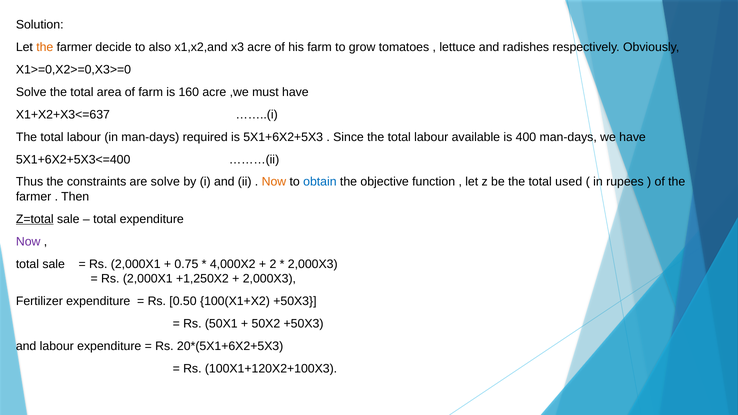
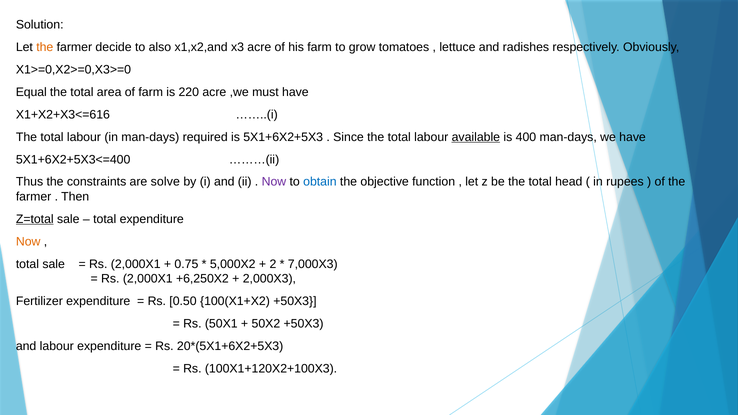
Solve: Solve -> Equal (31, 92)
160: 160 -> 220 (189, 92)
X1+X2+X3<=637: X1+X2+X3<=637 -> X1+X2+X3<=616 (63, 115)
available underline: none -> present (476, 137)
Now colour: orange -> purple (274, 182)
used: used -> head (569, 182)
Now colour: purple -> orange (28, 242)
4,000X2: 4,000X2 -> 5,000X2 (233, 264)
2,000X3: 2,000X3 -> 7,000X3 (313, 264)
+1,250X2: +1,250X2 -> +6,250X2 (202, 279)
